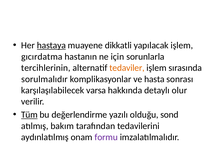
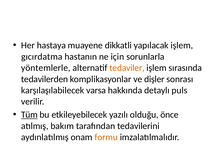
hastaya underline: present -> none (51, 45)
tercihlerinin: tercihlerinin -> yöntemlerle (46, 68)
sorulmalıdır: sorulmalıdır -> tedavilerden (45, 79)
hasta: hasta -> dişler (154, 79)
olur: olur -> puls (180, 90)
değerlendirme: değerlendirme -> etkileyebilecek (79, 115)
sond: sond -> önce (169, 115)
formu colour: purple -> orange (106, 137)
